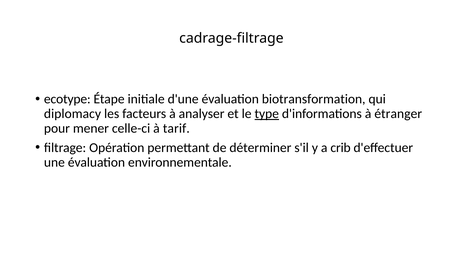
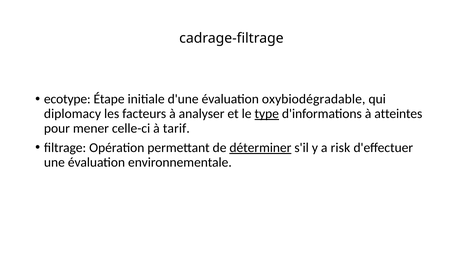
biotransformation: biotransformation -> oxybiodégradable (314, 99)
étranger: étranger -> atteintes (398, 114)
déterminer underline: none -> present (260, 148)
crib: crib -> risk (340, 148)
